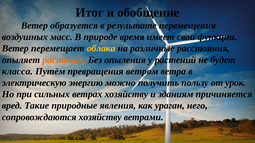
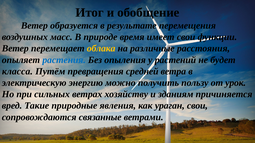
растения colour: orange -> blue (64, 60)
ветром: ветром -> средней (142, 72)
ураган него: него -> свои (197, 106)
сопровождаются хозяйству: хозяйству -> связанные (100, 117)
